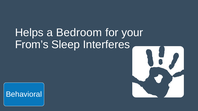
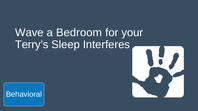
Helps: Helps -> Wave (29, 33)
From’s: From’s -> Terry’s (32, 45)
